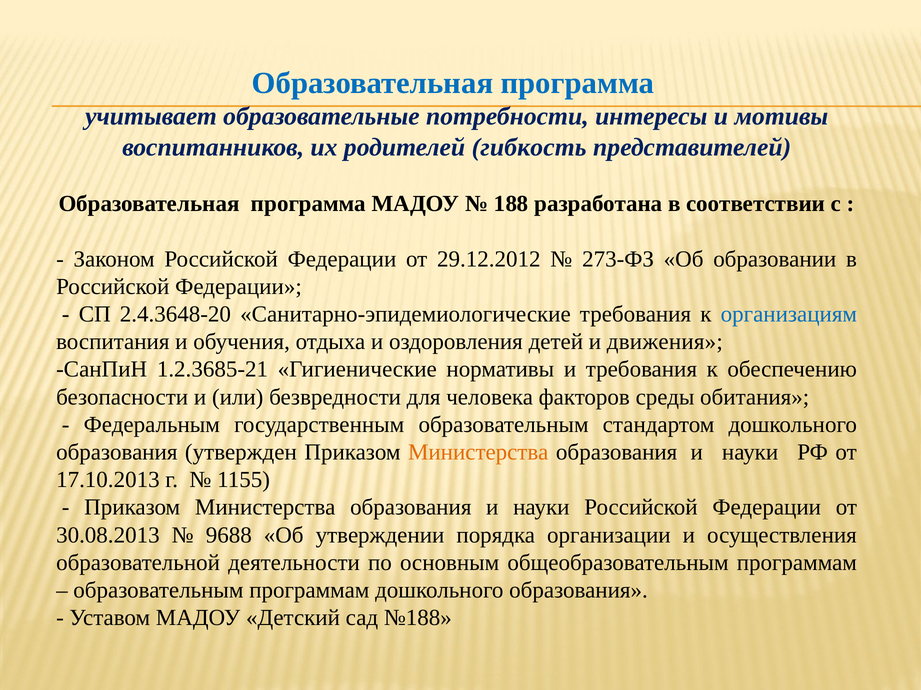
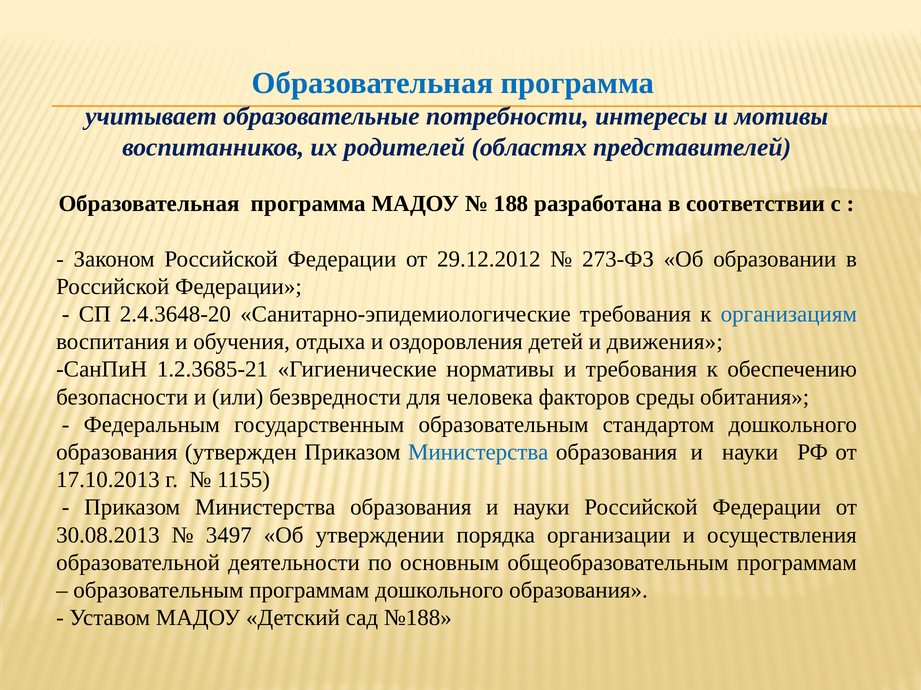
гибкость: гибкость -> областях (529, 147)
Министерства colour: orange -> blue (478, 453)
9688: 9688 -> 3497 (229, 536)
